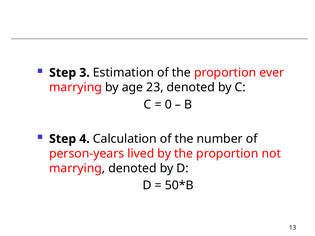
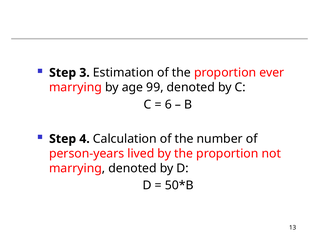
23: 23 -> 99 (155, 87)
0: 0 -> 6 (168, 105)
